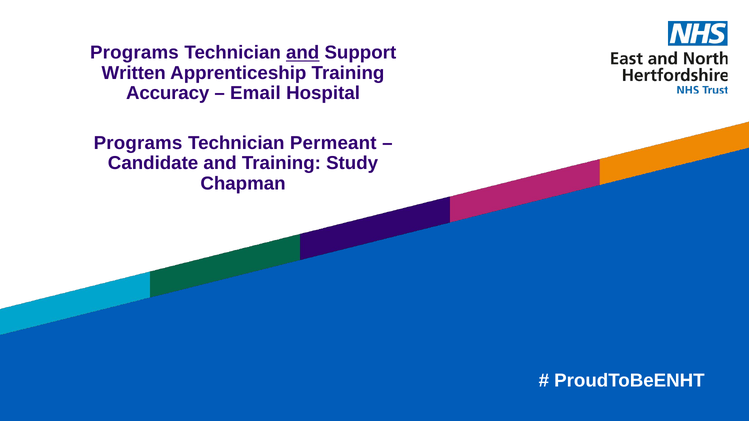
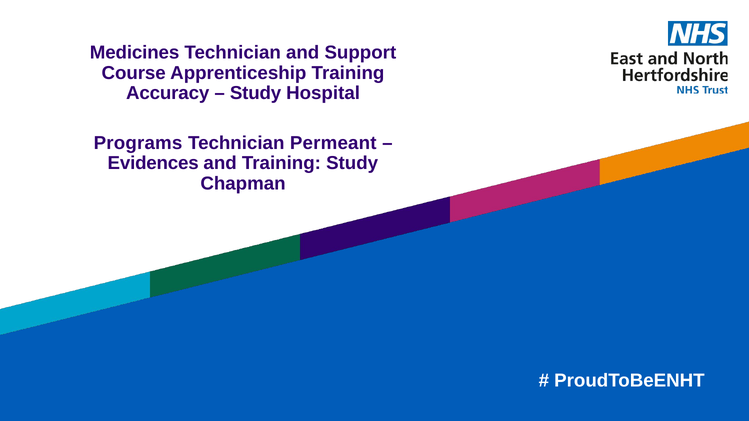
Programs: Programs -> Medicines (135, 53)
and underline: present -> none (303, 53)
Written: Written -> Course (134, 73)
Email: Email -> Study (256, 93)
Candidate: Candidate -> Evidences (153, 163)
